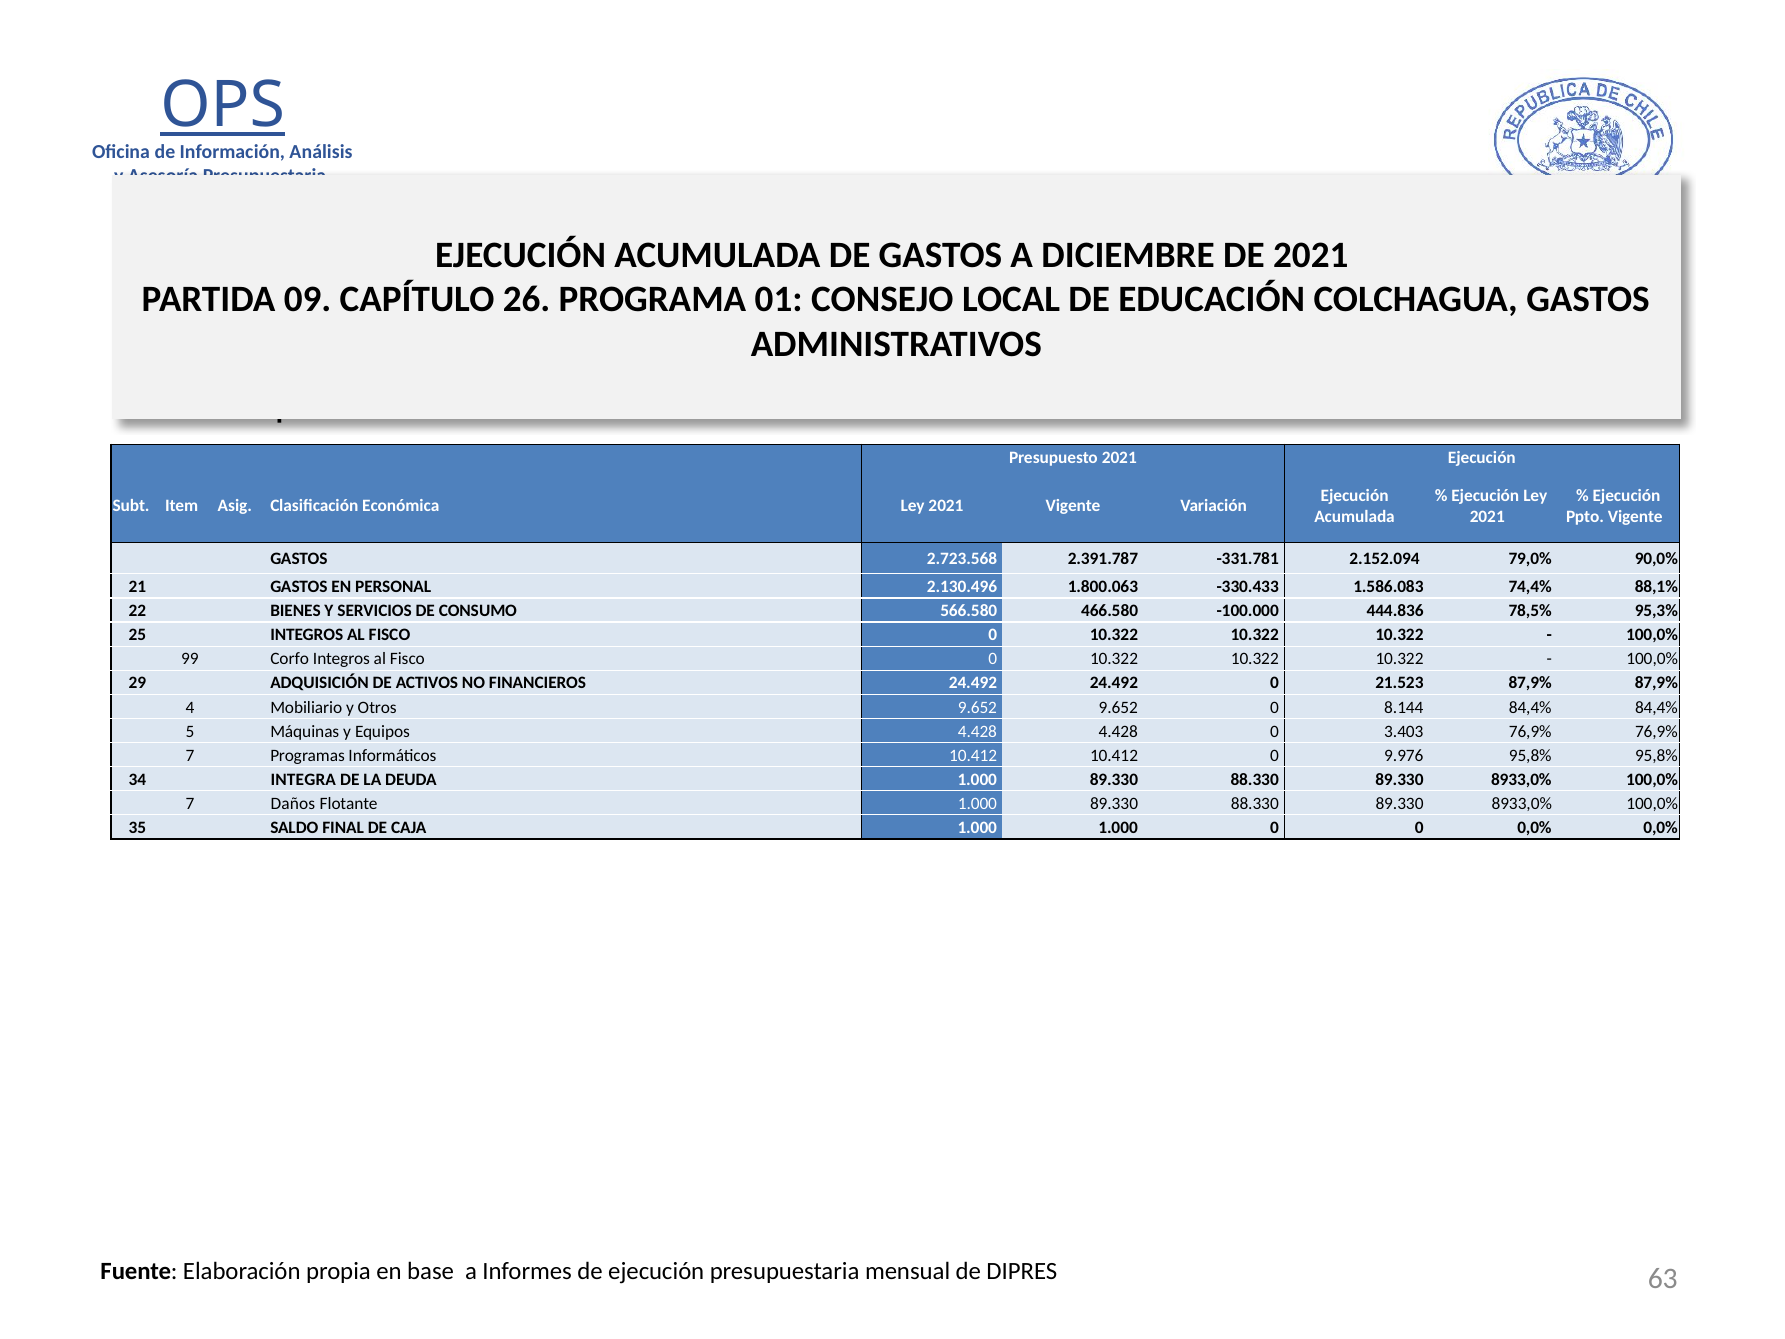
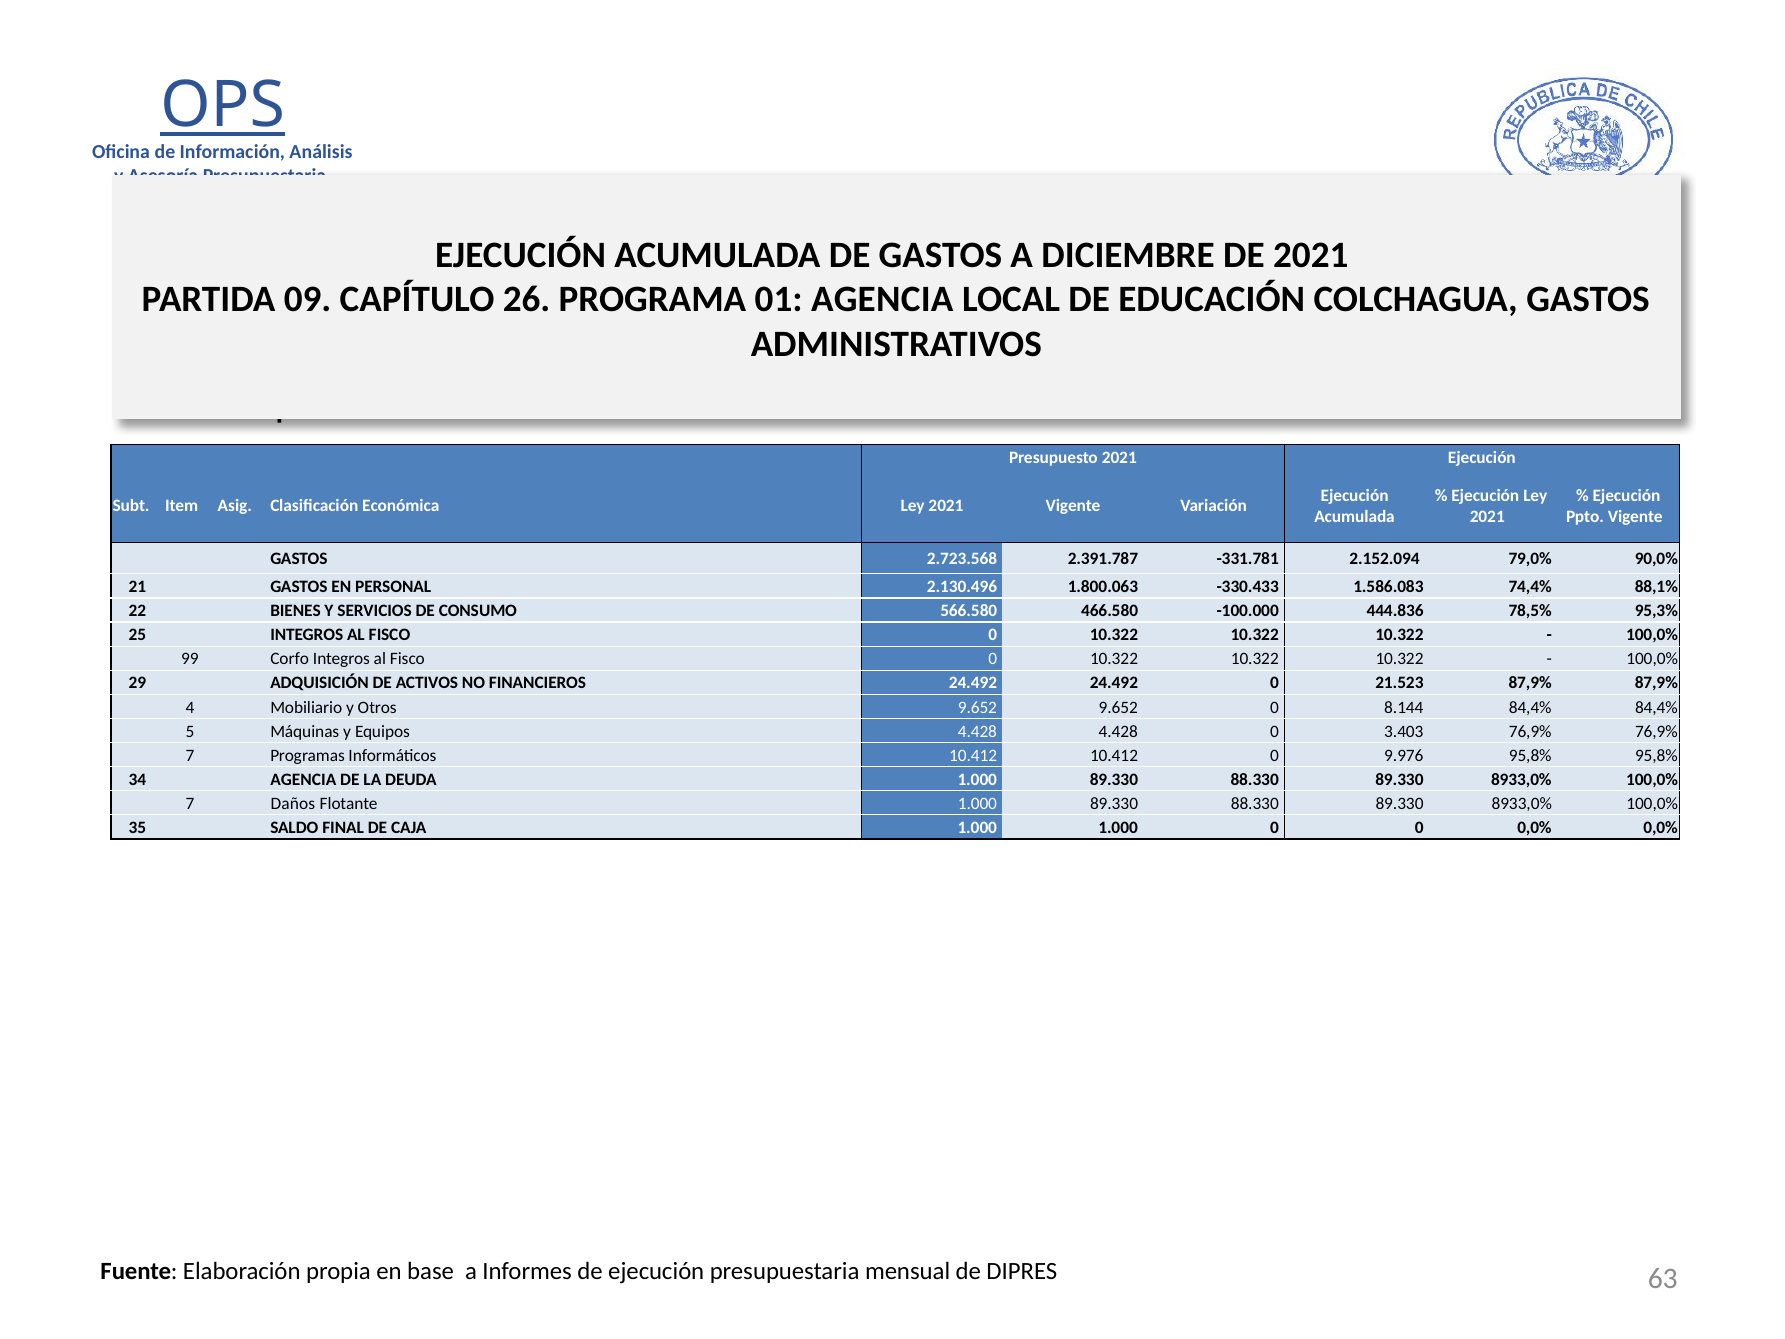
01 CONSEJO: CONSEJO -> AGENCIA (882, 299)
34 INTEGRA: INTEGRA -> AGENCIA (303, 779)
